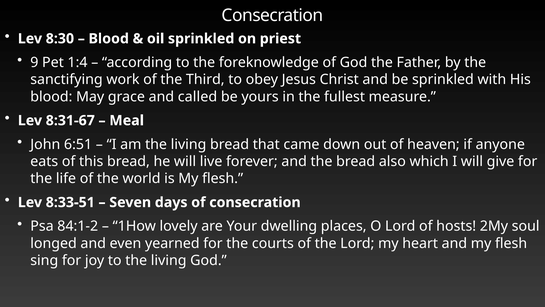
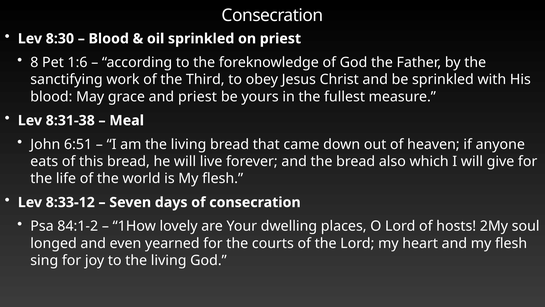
9: 9 -> 8 (34, 62)
1:4: 1:4 -> 1:6 (78, 62)
and called: called -> priest (197, 97)
8:31-67: 8:31-67 -> 8:31-38 (70, 120)
8:33-51: 8:33-51 -> 8:33-12 (70, 202)
